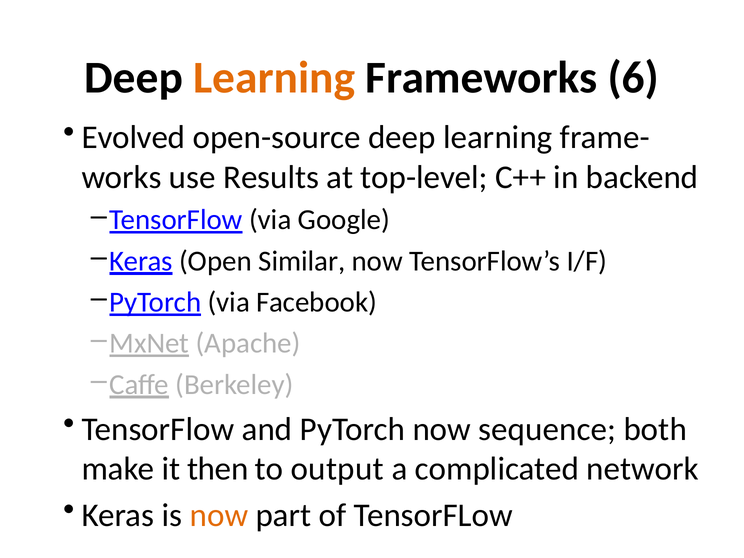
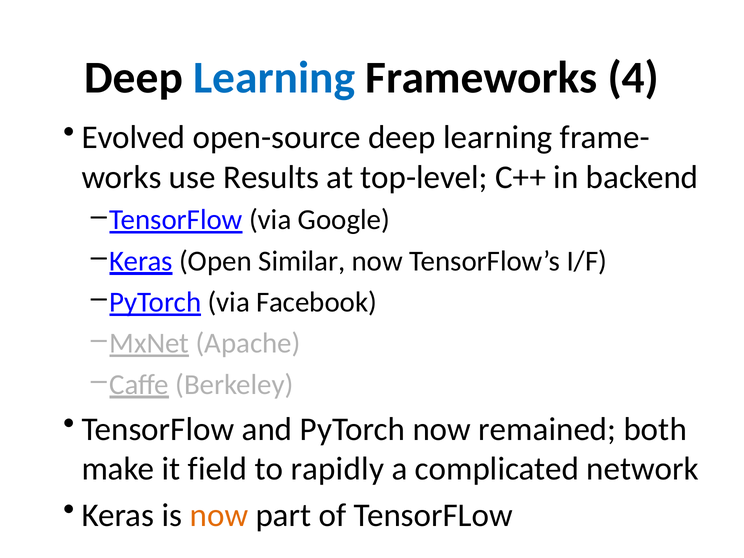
Learning colour: orange -> blue (274, 78)
6: 6 -> 4 (633, 78)
sequence: sequence -> remained (547, 429)
then: then -> field (218, 469)
output: output -> rapidly (337, 469)
